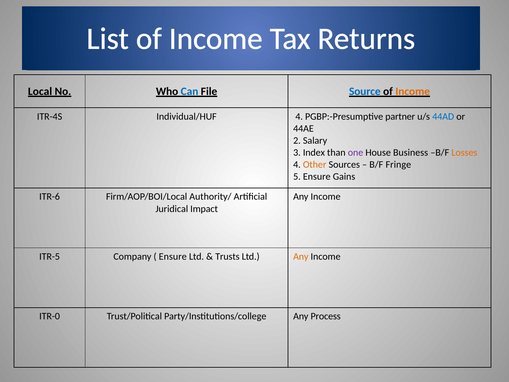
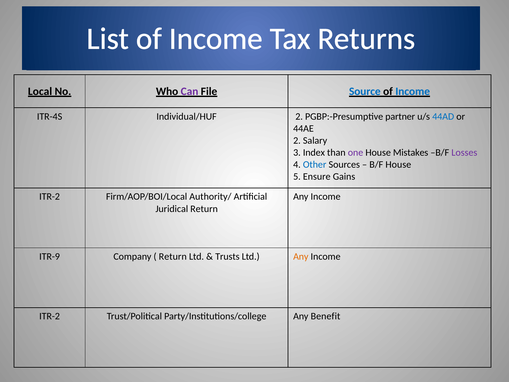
Can colour: blue -> purple (190, 91)
Income colour: orange -> blue (413, 91)
Individual/HUF 4: 4 -> 2 (299, 116)
Business: Business -> Mistakes (411, 153)
Losses colour: orange -> purple (464, 153)
Other colour: orange -> blue (315, 165)
B/F Fringe: Fringe -> House (398, 165)
ITR-6: ITR-6 -> ITR-2 (50, 197)
Juridical Impact: Impact -> Return (204, 209)
ITR-5: ITR-5 -> ITR-9 (50, 256)
Ensure: Ensure -> Return (173, 256)
ITR-0: ITR-0 -> ITR-2 (50, 316)
Process: Process -> Benefit (326, 316)
